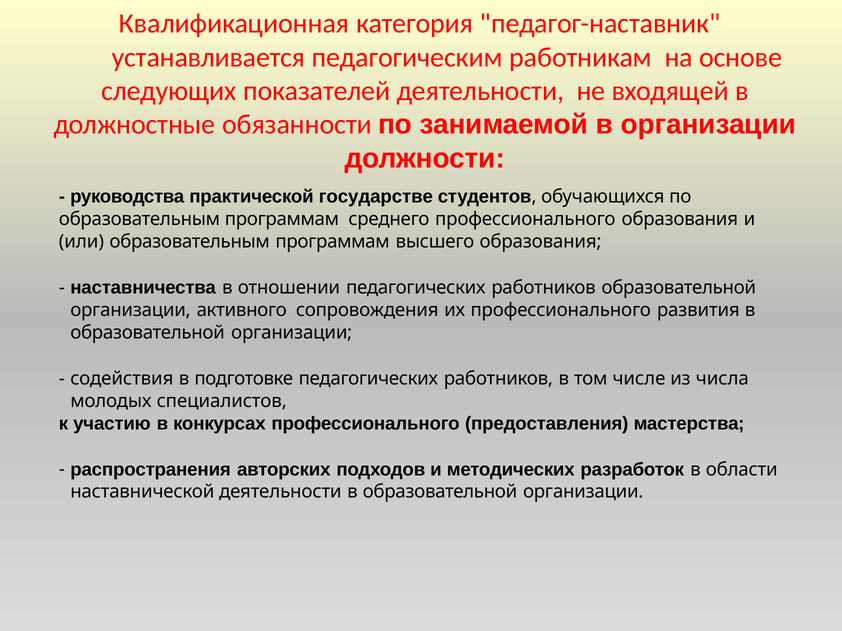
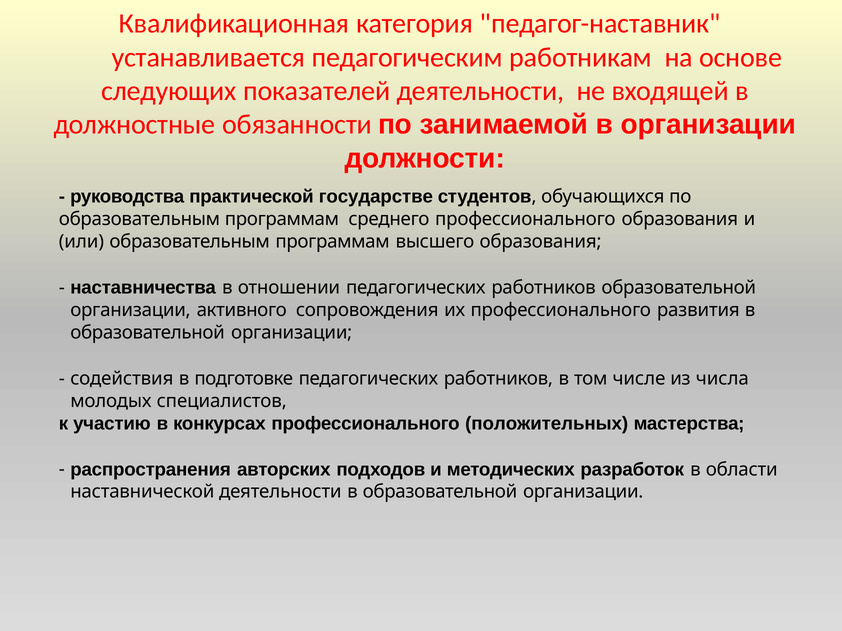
предоставления: предоставления -> положительных (547, 424)
